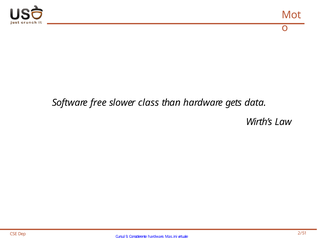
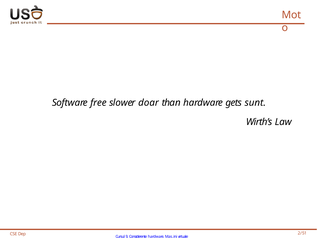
class: class -> doar (149, 103)
data: data -> sunt (255, 103)
